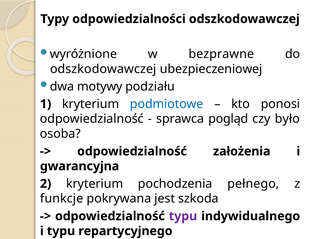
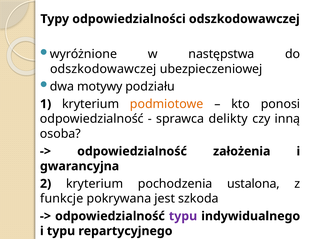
bezprawne: bezprawne -> następstwa (221, 54)
podmiotowe colour: blue -> orange (167, 104)
pogląd: pogląd -> delikty (228, 119)
było: było -> inną (287, 119)
pełnego: pełnego -> ustalona (253, 184)
